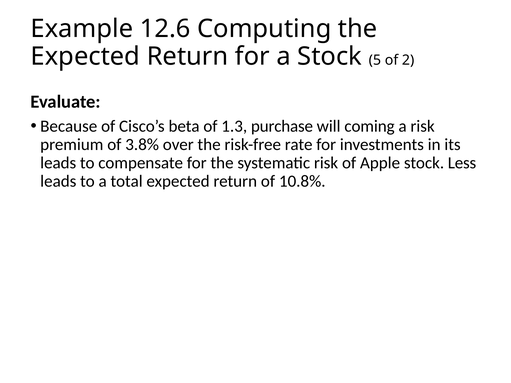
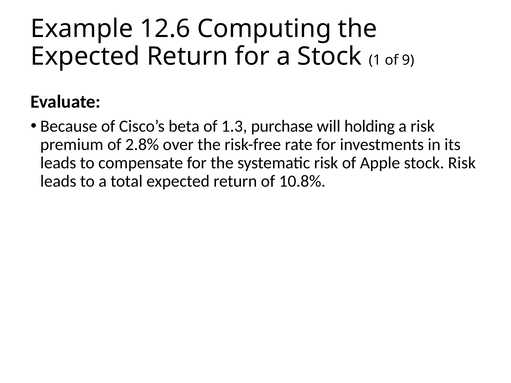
5: 5 -> 1 (375, 60)
2: 2 -> 9 (408, 60)
coming: coming -> holding (370, 126)
3.8%: 3.8% -> 2.8% (142, 145)
stock Less: Less -> Risk (462, 163)
